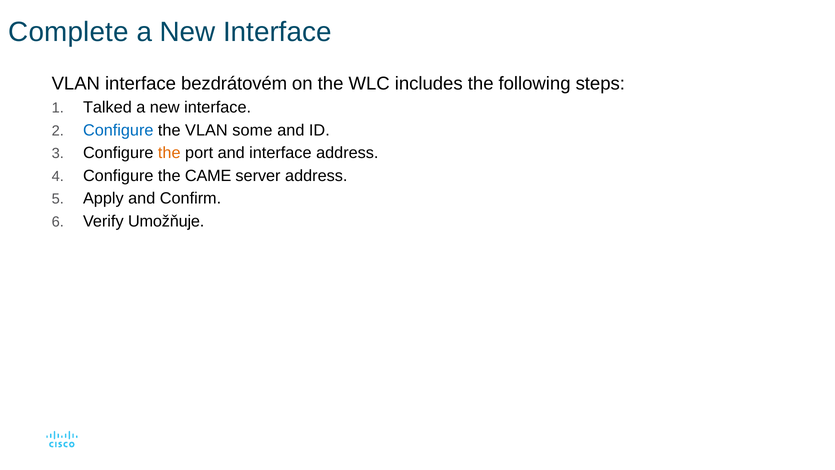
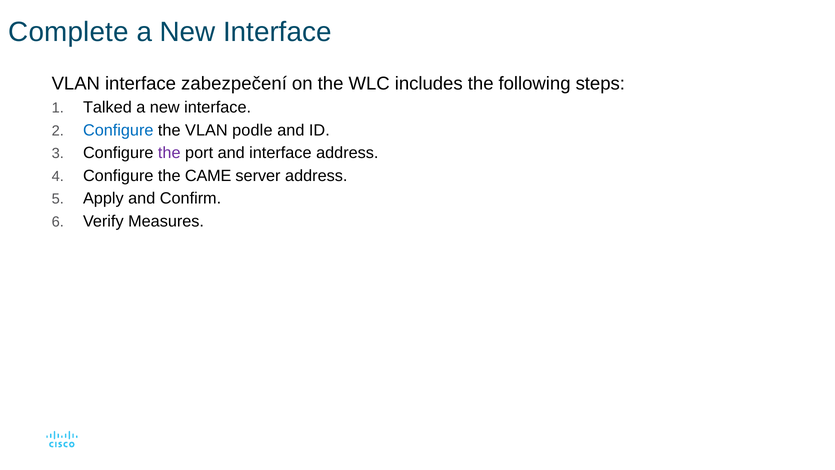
bezdrátovém: bezdrátovém -> zabezpečení (234, 83)
some: some -> podle (252, 130)
the colour: orange -> purple (169, 153)
Umožňuje: Umožňuje -> Measures (166, 221)
